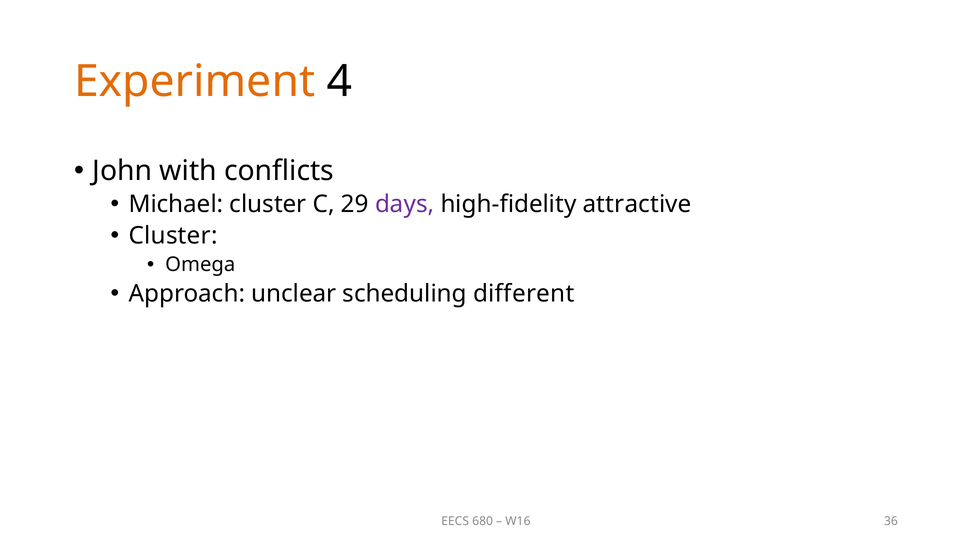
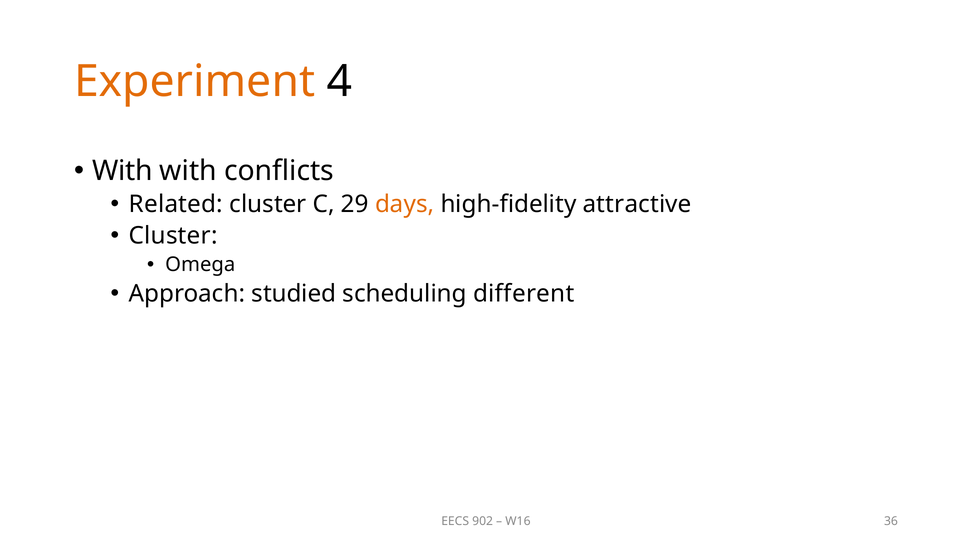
John: John -> With (122, 171)
Michael: Michael -> Related (176, 204)
days colour: purple -> orange (405, 204)
unclear: unclear -> studied (294, 294)
680: 680 -> 902 (483, 521)
